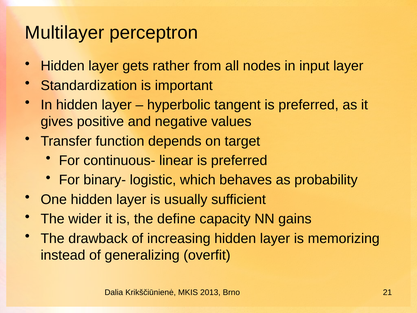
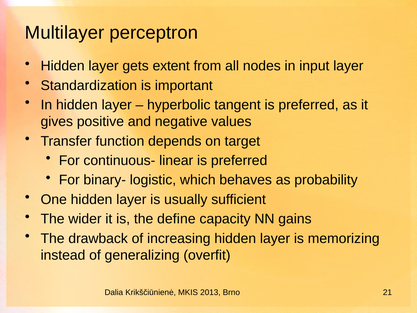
rather: rather -> extent (171, 66)
